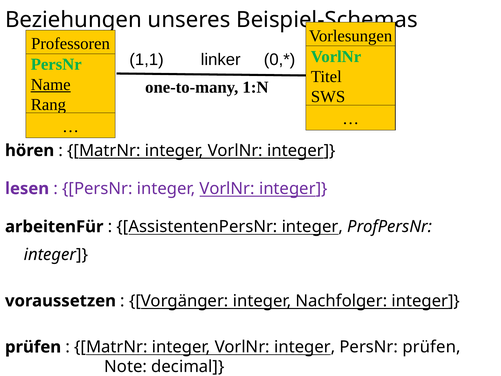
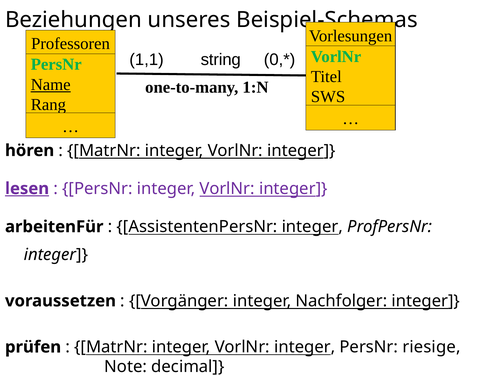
linker: linker -> string (221, 59)
lesen underline: none -> present (27, 188)
PersNr prüfen: prüfen -> riesige (431, 347)
